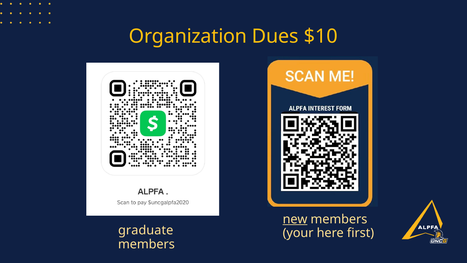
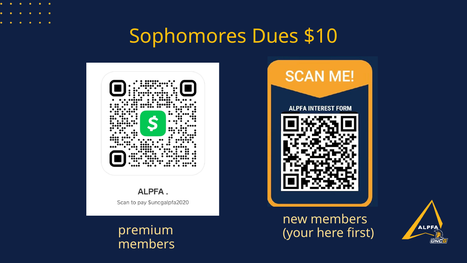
Organization: Organization -> Sophomores (188, 36)
new underline: present -> none (295, 219)
graduate: graduate -> premium (146, 230)
